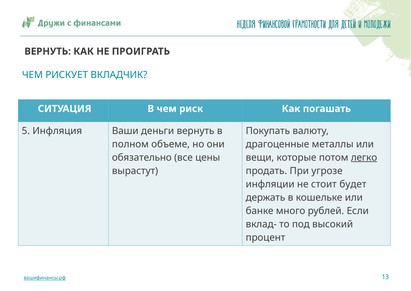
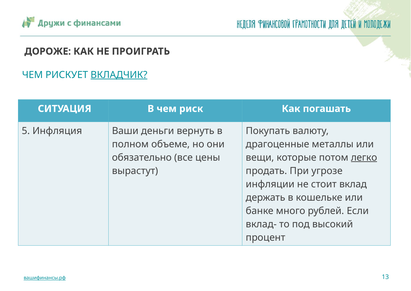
ВЕРНУТЬ: ВЕРНУТЬ -> ДОРОЖЕ (48, 51)
ВКЛАДЧИК underline: none -> present (119, 75)
будет: будет -> вклад (353, 184)
